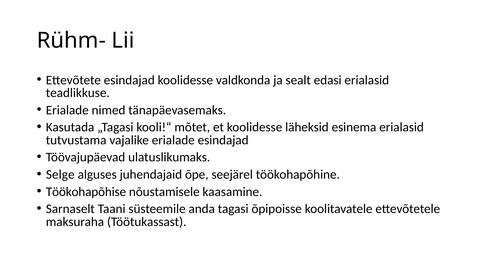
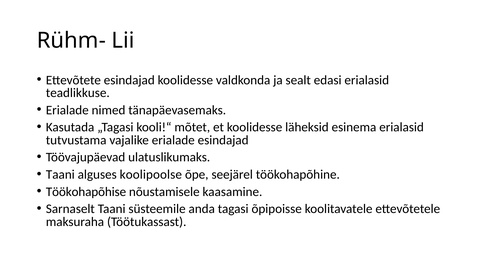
Selge: Selge -> Taani (60, 174)
juhendajaid: juhendajaid -> koolipoolse (151, 174)
